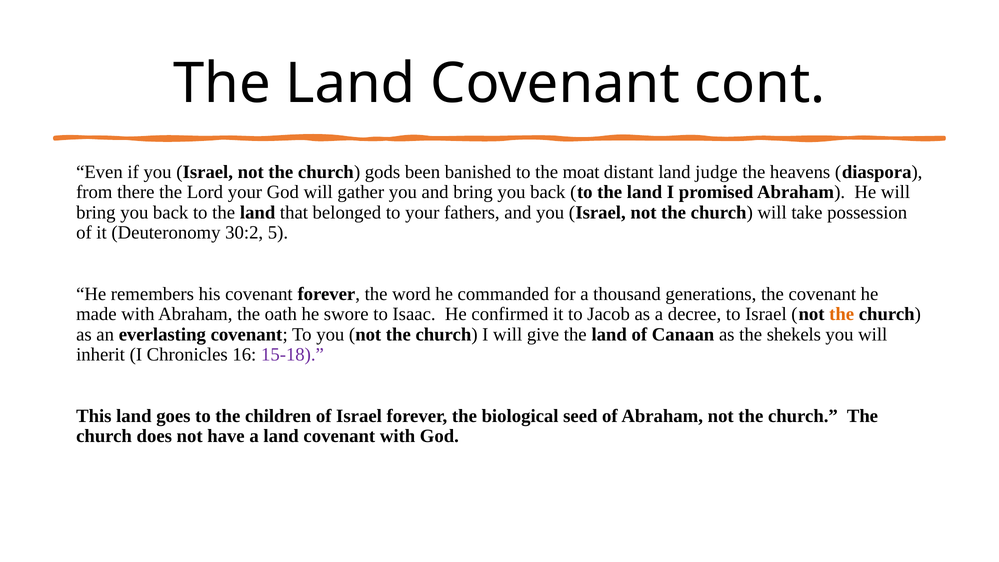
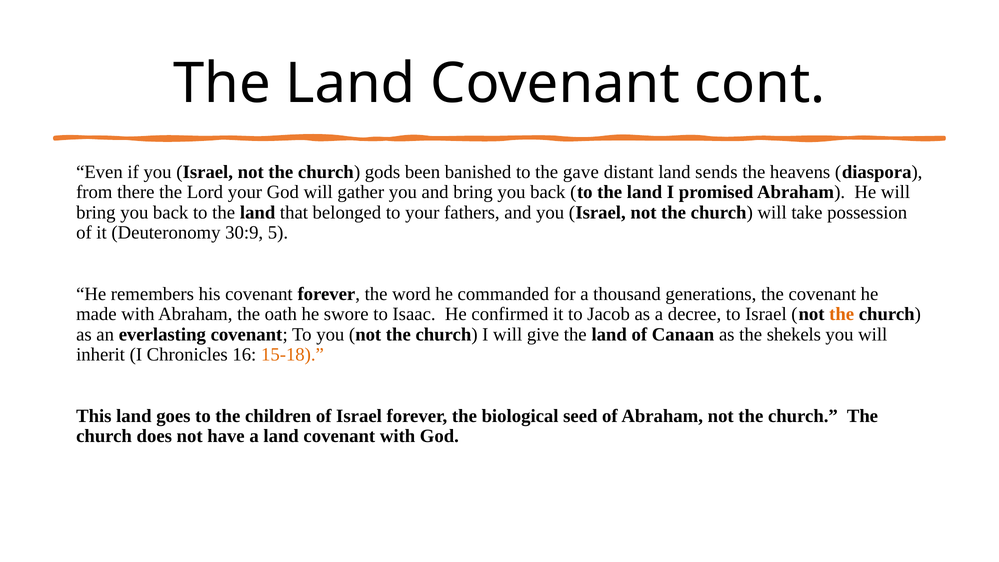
moat: moat -> gave (581, 172)
judge: judge -> sends (716, 172)
30:2: 30:2 -> 30:9 (244, 233)
15-18 colour: purple -> orange (292, 355)
